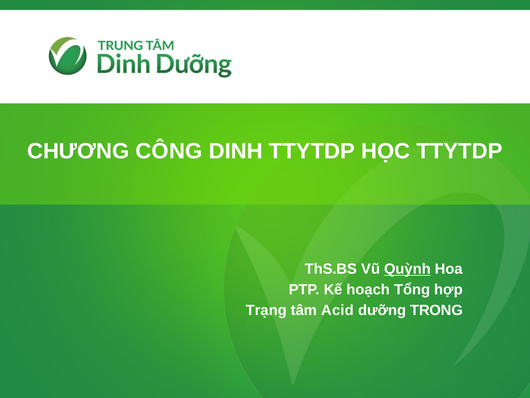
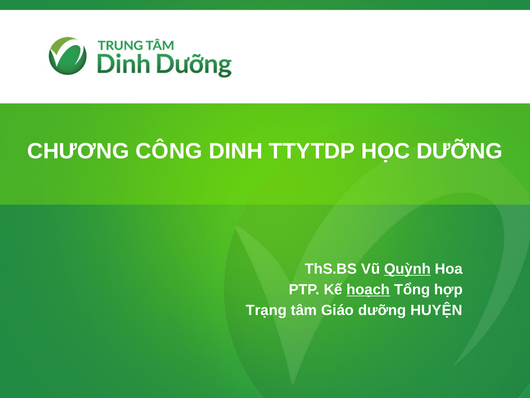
HỌC TTYTDP: TTYTDP -> DƯỠNG (459, 151)
hoạch underline: none -> present (368, 289)
Acid: Acid -> Giáo (338, 310)
TRONG: TRONG -> HUYỆN (436, 310)
